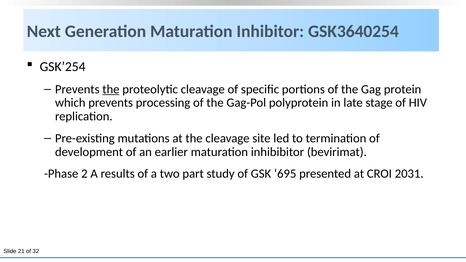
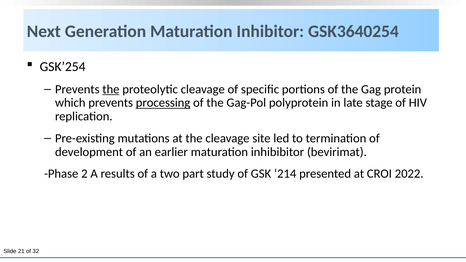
processing underline: none -> present (163, 103)
695: 695 -> 214 (285, 174)
2031: 2031 -> 2022 (409, 174)
